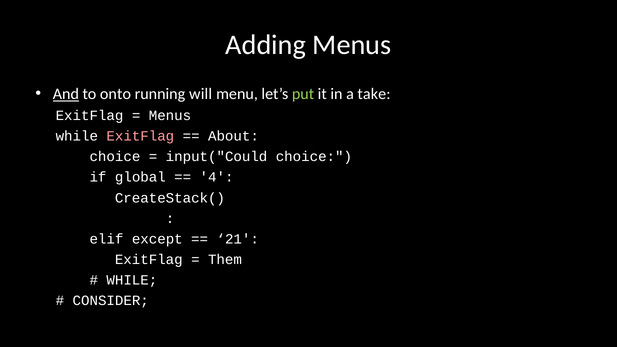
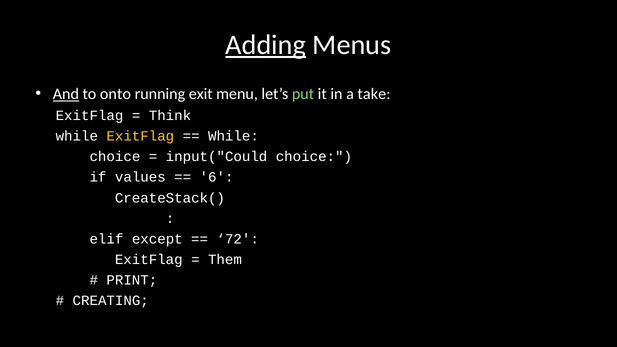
Adding underline: none -> present (266, 45)
will: will -> exit (201, 94)
Menus: Menus -> Think (170, 116)
ExitFlag colour: pink -> yellow (140, 136)
About: About -> While (233, 136)
global: global -> values (140, 177)
4: 4 -> 6 (217, 177)
21: 21 -> 72 (238, 239)
WHILE: WHILE -> PRINT (132, 280)
CONSIDER: CONSIDER -> CREATING (111, 301)
